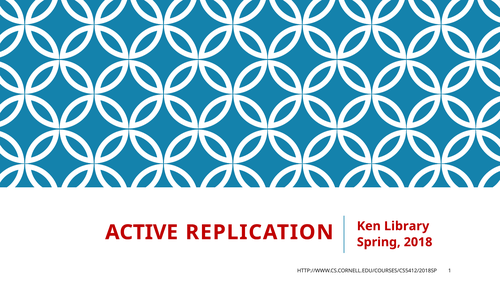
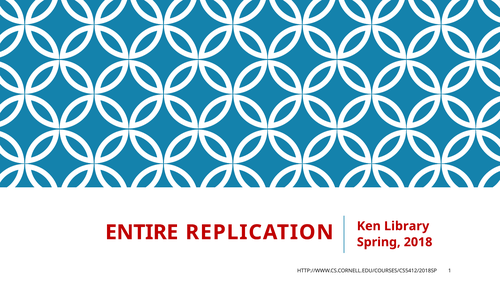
ACTIVE: ACTIVE -> ENTIRE (142, 233)
